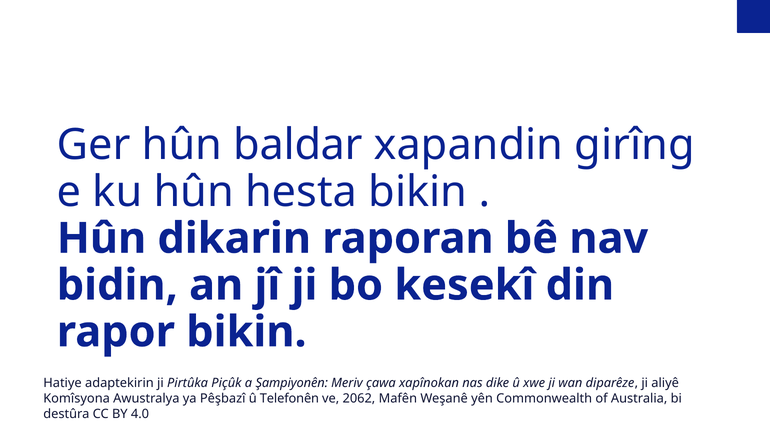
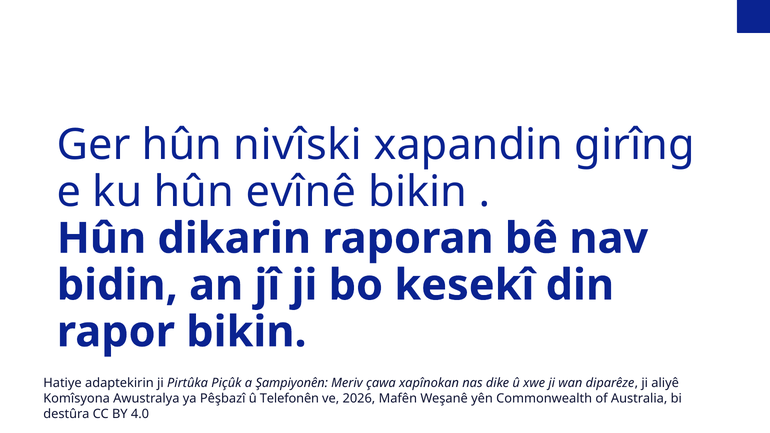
baldar: baldar -> nivîski (298, 145)
hesta: hesta -> evînê (301, 192)
2062: 2062 -> 2026 (359, 399)
